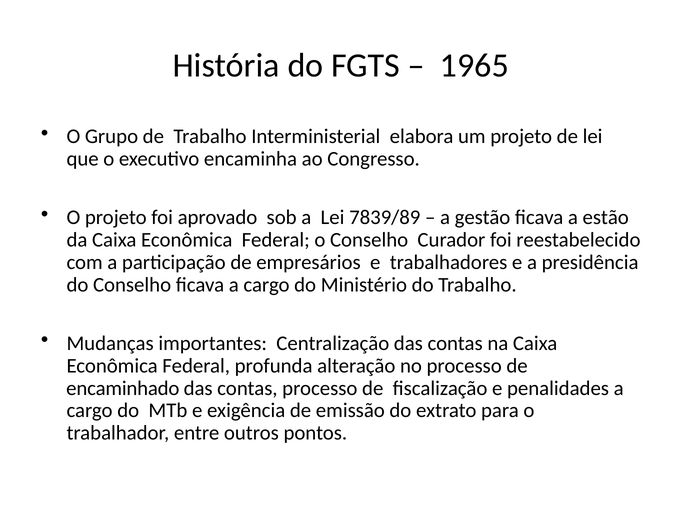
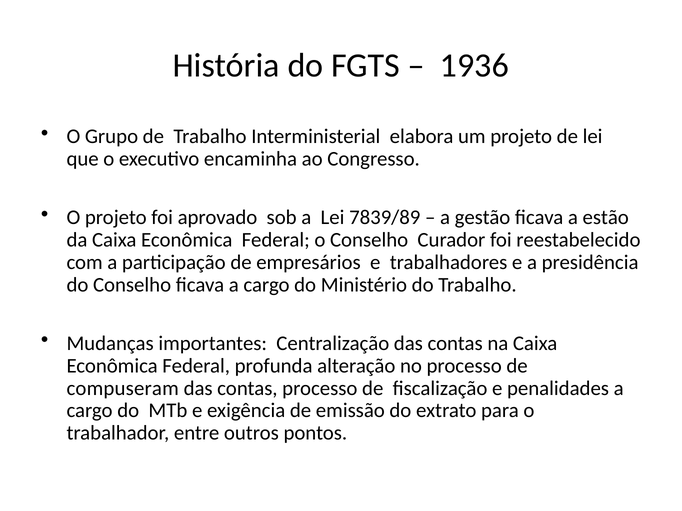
1965: 1965 -> 1936 (474, 65)
encaminhado: encaminhado -> compuseram (123, 389)
